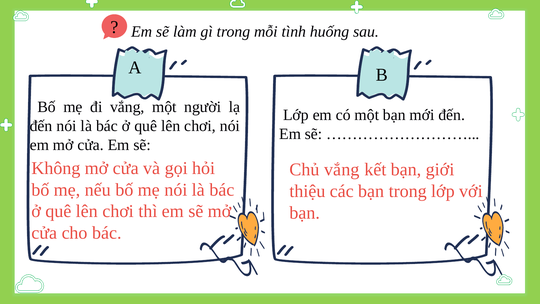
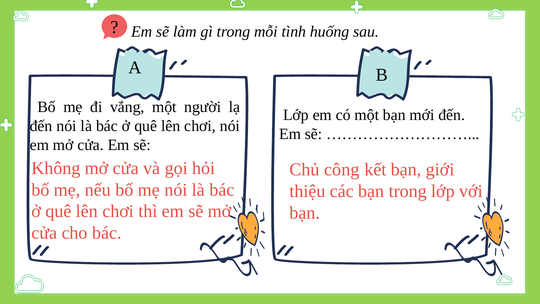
Chủ vắng: vắng -> công (342, 169)
